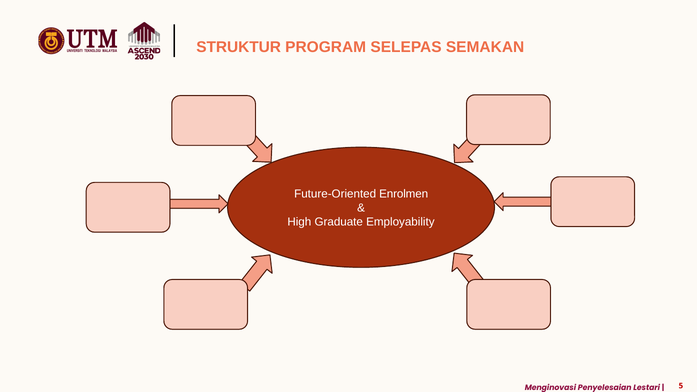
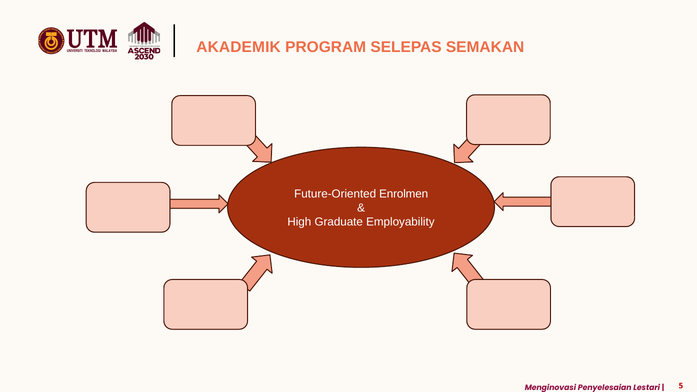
STRUKTUR: STRUKTUR -> AKADEMIK (239, 47)
